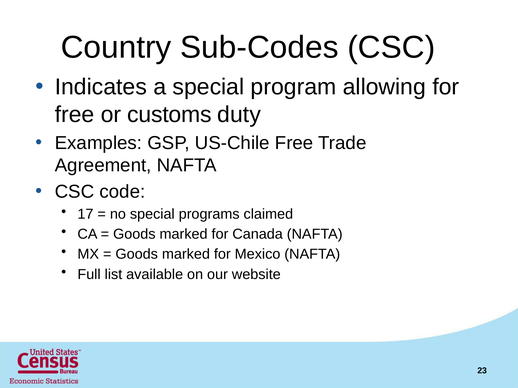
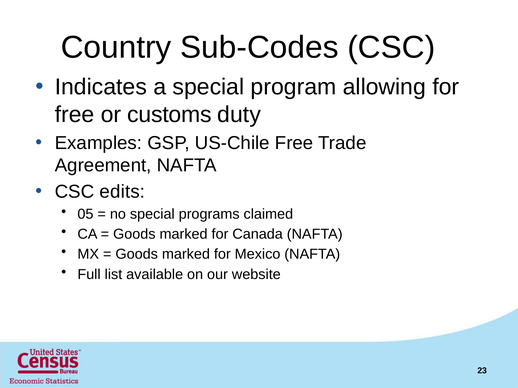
code: code -> edits (122, 192)
17: 17 -> 05 (85, 214)
